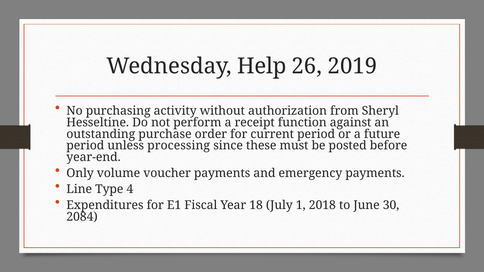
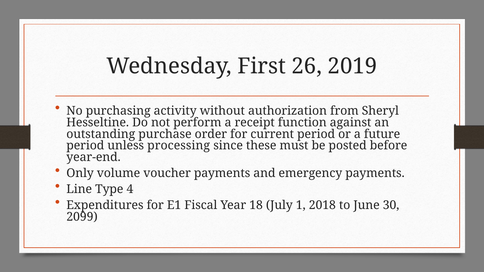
Help: Help -> First (262, 66)
2084: 2084 -> 2099 (82, 217)
